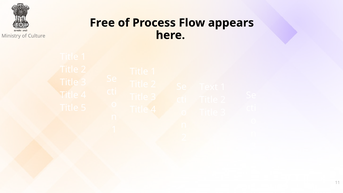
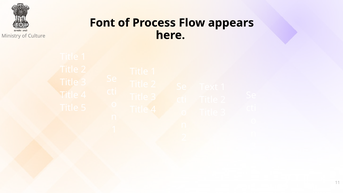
Free: Free -> Font (102, 23)
